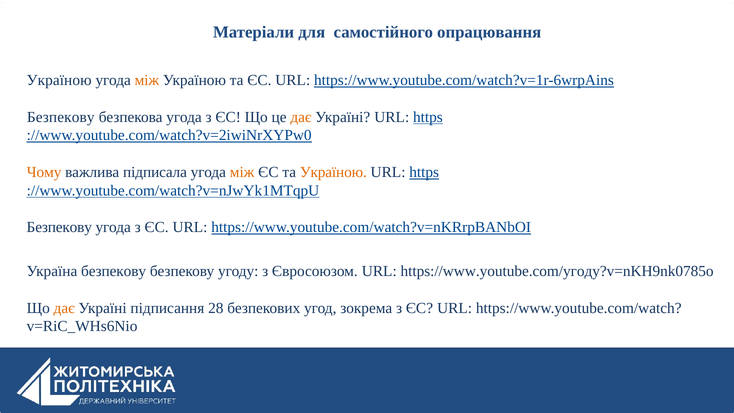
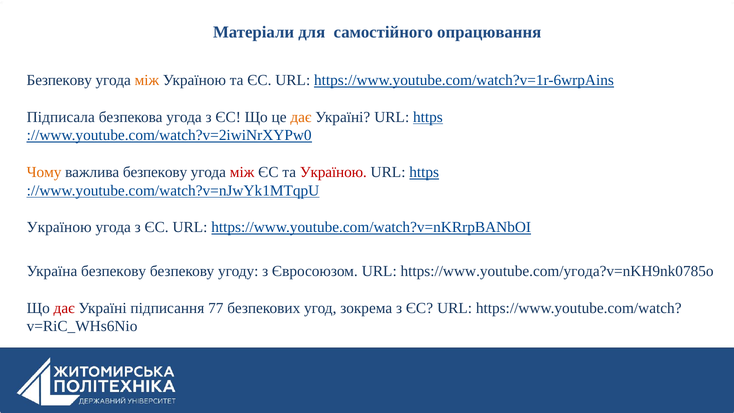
Україною: Україною -> Безпекову (59, 80)
Безпекову: Безпекову -> Підписала (61, 117)
важлива підписала: підписала -> безпекову (155, 172)
між colour: orange -> red (242, 172)
Україною colour: orange -> red (333, 172)
Безпекову: Безпекову -> Україною (59, 227)
https://www.youtube.com/угоду?v=nKH9nk0785o: https://www.youtube.com/угоду?v=nKH9nk0785o -> https://www.youtube.com/угода?v=nKH9nk0785o (557, 271)
дає colour: orange -> red (64, 308)
28: 28 -> 77 (216, 308)
